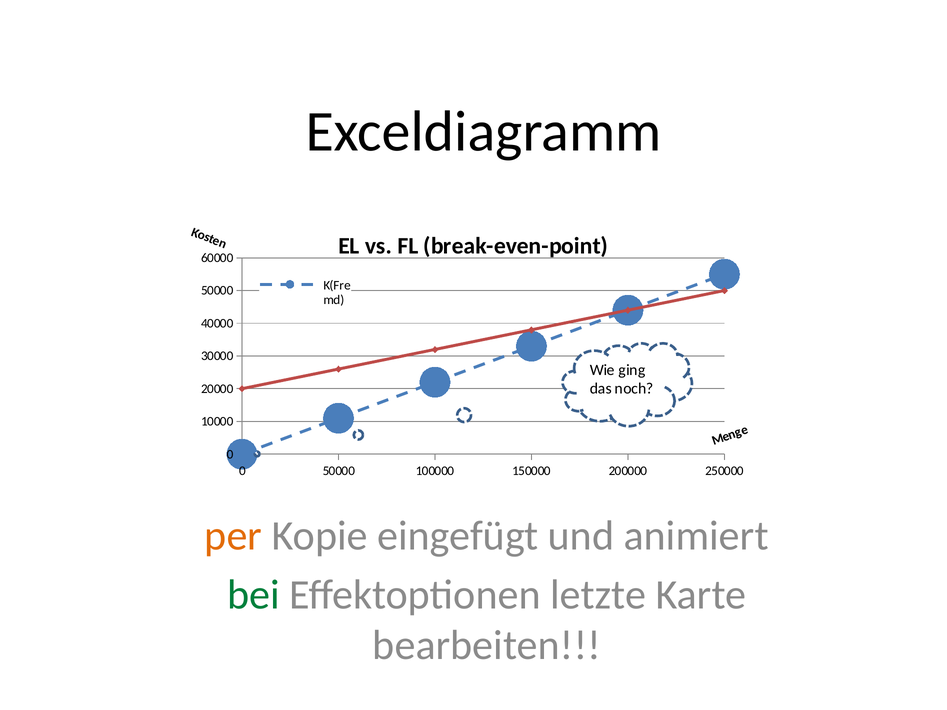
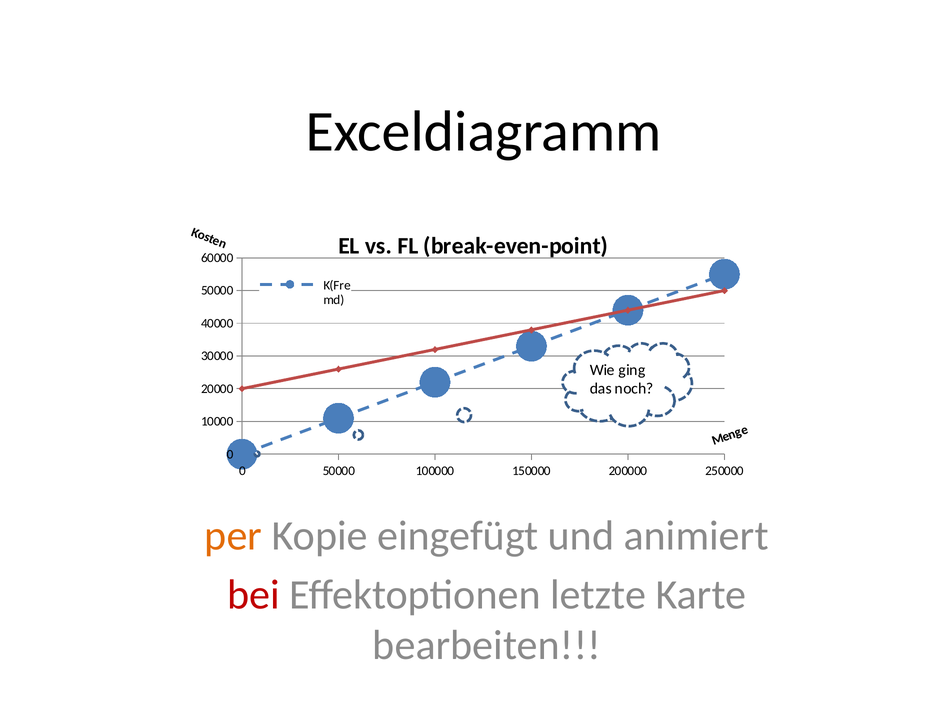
bei colour: green -> red (254, 595)
